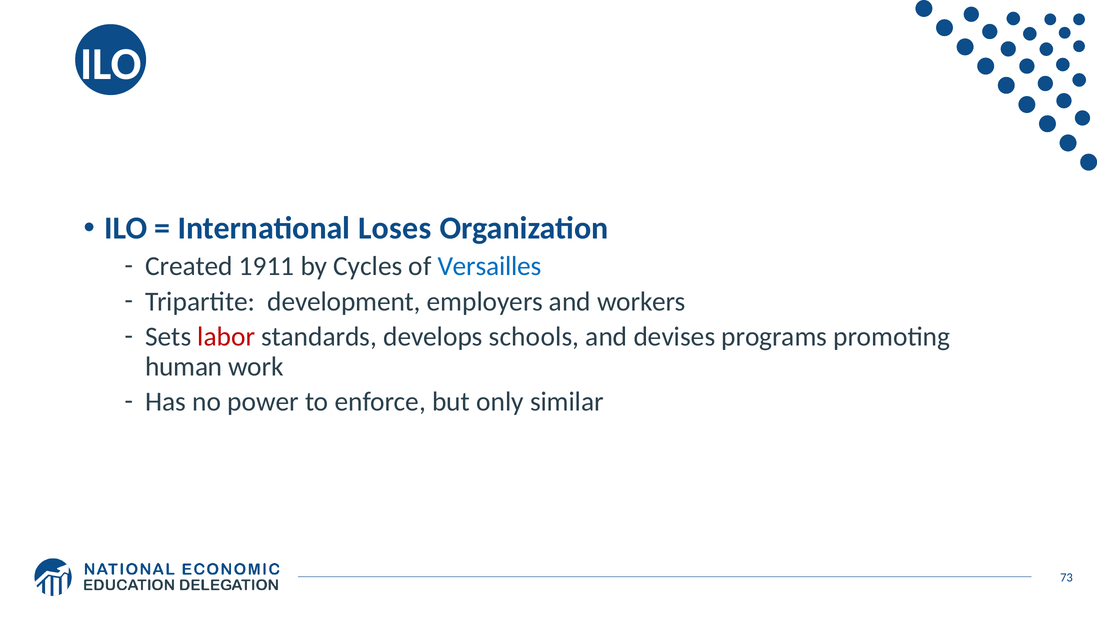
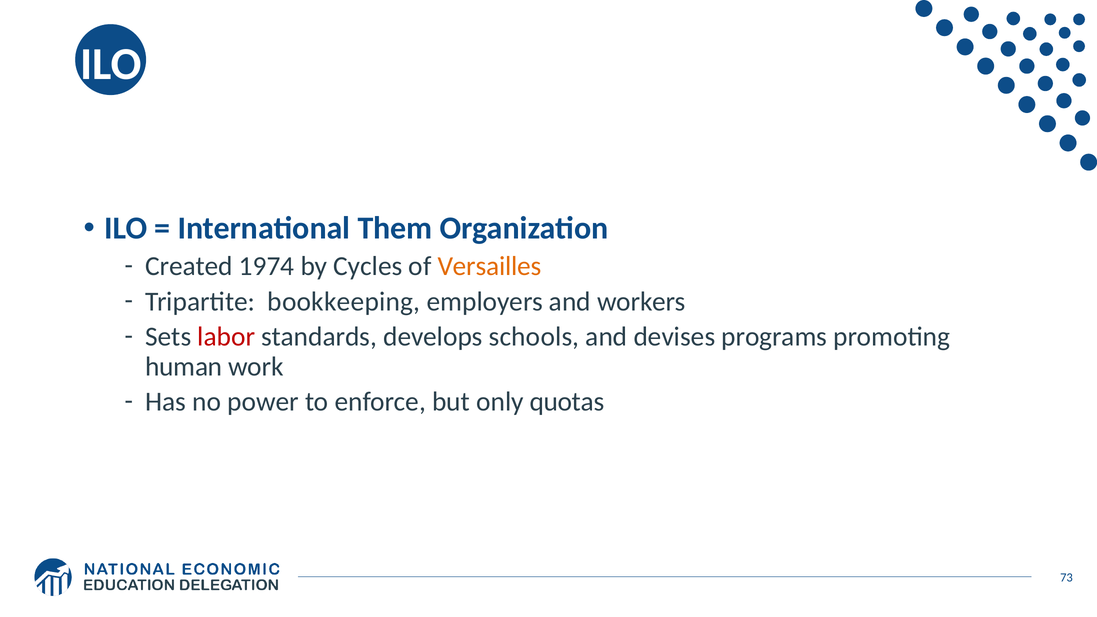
Loses: Loses -> Them (395, 228)
1911: 1911 -> 1974 (267, 266)
Versailles colour: blue -> orange (490, 266)
development: development -> bookkeeping (344, 302)
similar: similar -> quotas (567, 402)
